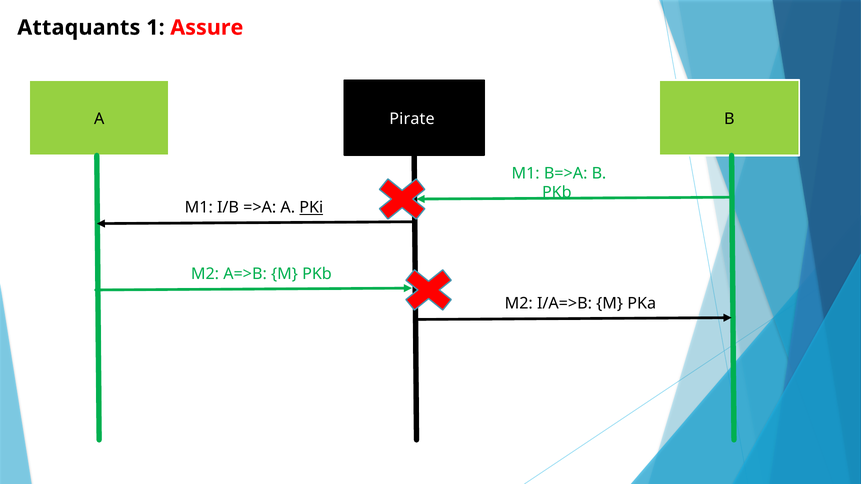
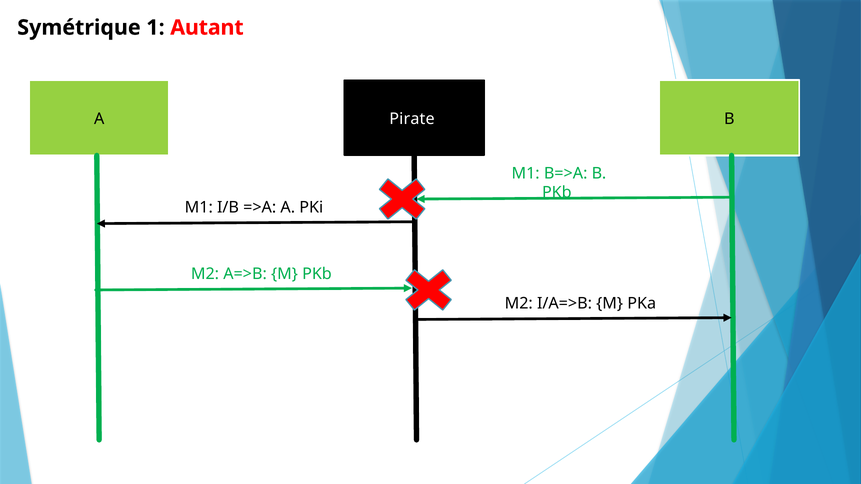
Attaquants: Attaquants -> Symétrique (79, 28)
Assure: Assure -> Autant (207, 28)
PKi underline: present -> none (311, 208)
